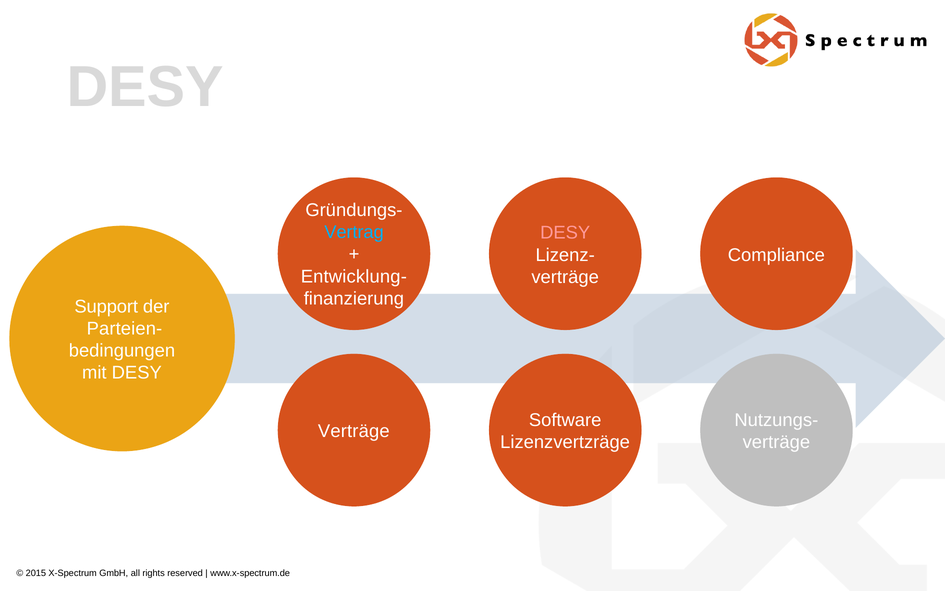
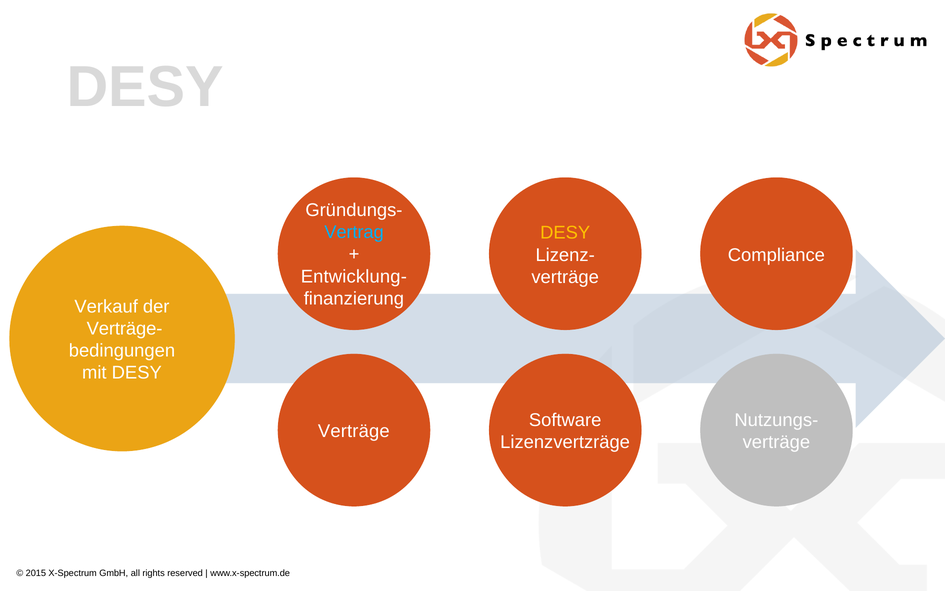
DESY colour: pink -> yellow (565, 233)
Support: Support -> Verkauf (106, 306)
Parteien-: Parteien- -> Verträge- (125, 329)
